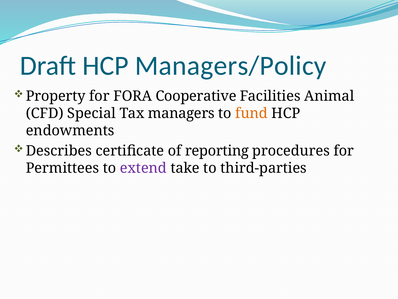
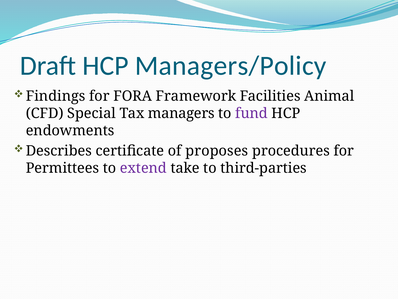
Property: Property -> Findings (56, 96)
Cooperative: Cooperative -> Framework (196, 96)
fund colour: orange -> purple (251, 113)
reporting: reporting -> proposes (217, 151)
